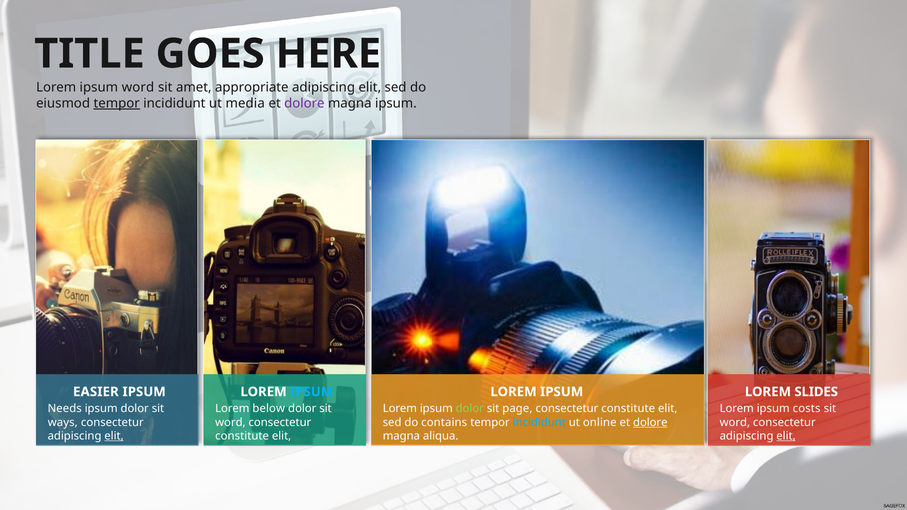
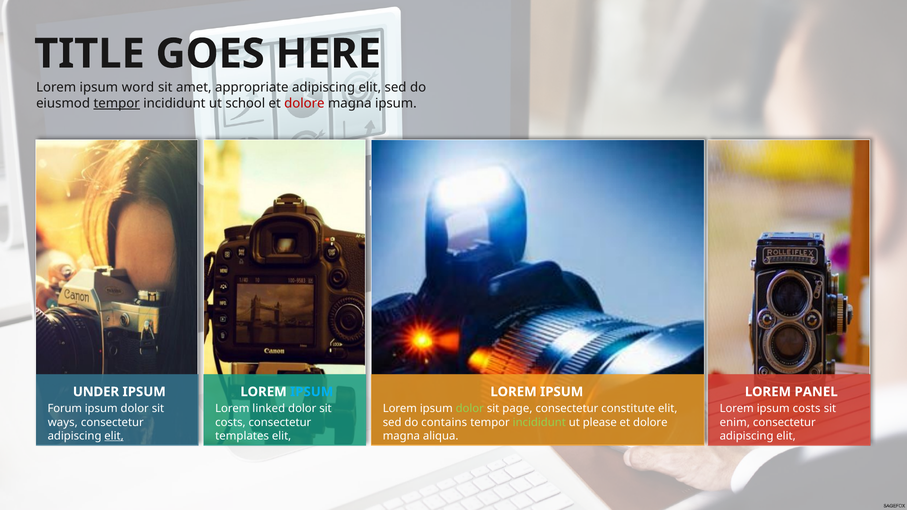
media: media -> school (245, 103)
dolore colour: purple -> red (304, 103)
EASIER: EASIER -> UNDER (96, 392)
SLIDES: SLIDES -> PANEL (816, 392)
Needs: Needs -> Forum (65, 409)
below: below -> linked (269, 409)
word: word -> costs (230, 422)
incididunt colour: light blue -> light green (539, 422)
online: online -> please (600, 422)
dolore underline: present -> none (650, 422)
word: word -> enim (735, 422)
constitute: constitute -> templates (242, 436)
elit underline: present -> none (786, 436)
